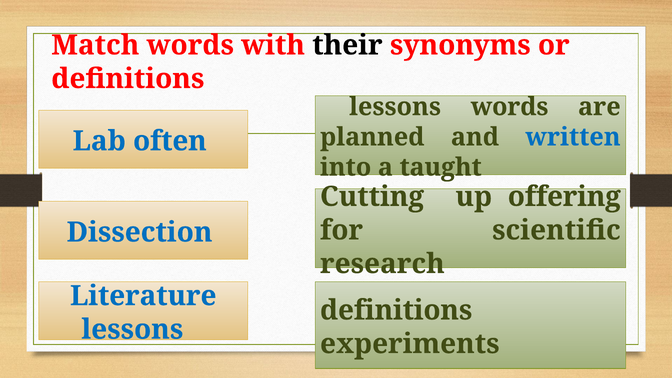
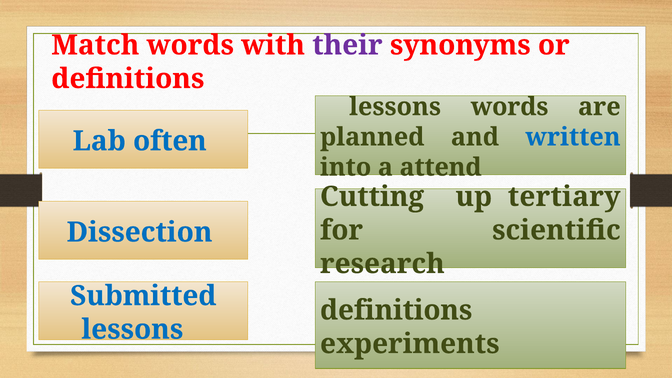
their colour: black -> purple (347, 45)
taught: taught -> attend (441, 167)
offering: offering -> tertiary (564, 197)
Literature: Literature -> Submitted (143, 296)
